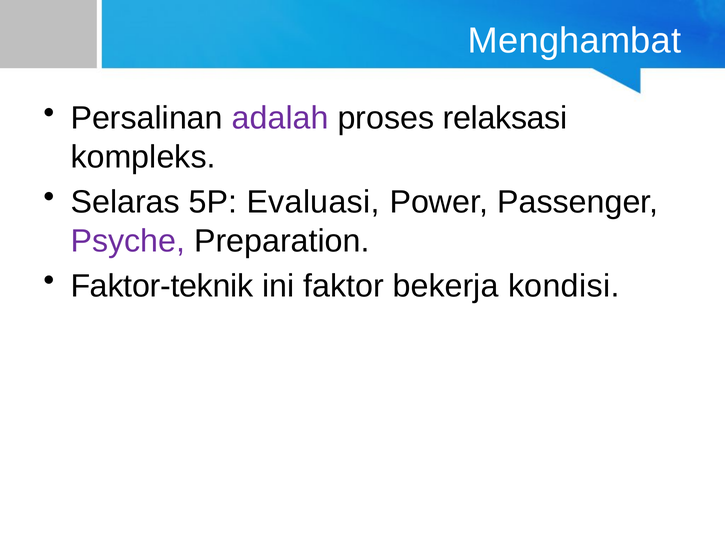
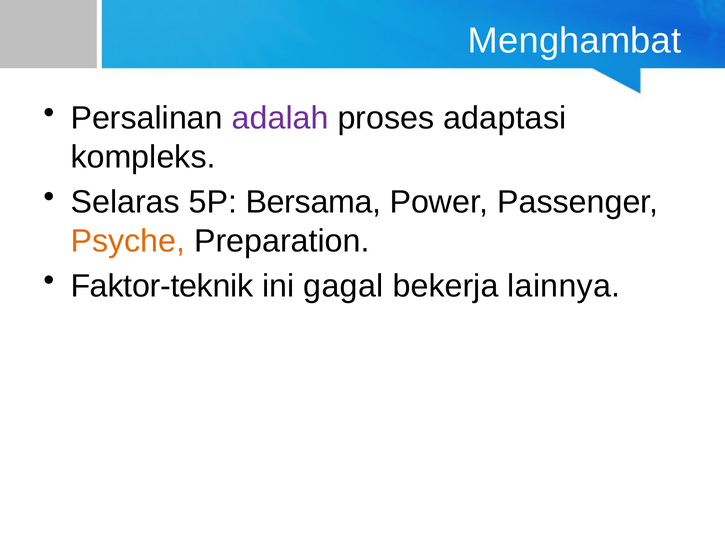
relaksasi: relaksasi -> adaptasi (505, 118)
Evaluasi: Evaluasi -> Bersama (314, 202)
Psyche colour: purple -> orange (128, 241)
faktor: faktor -> gagal (343, 286)
kondisi: kondisi -> lainnya (564, 286)
